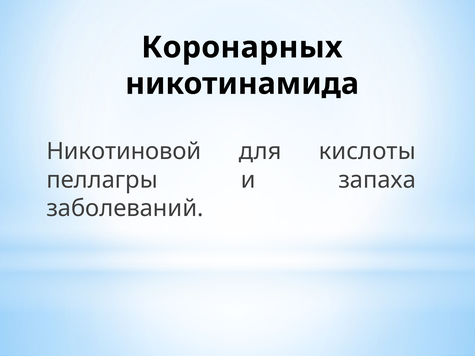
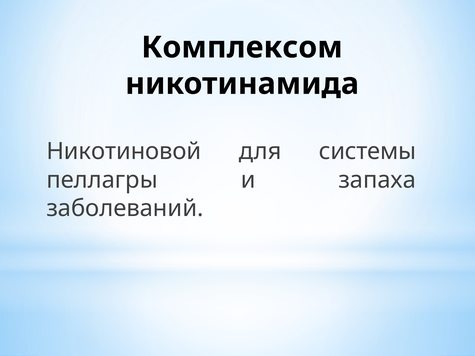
Коронарных: Коронарных -> Комплексом (242, 47)
кислоты: кислоты -> системы (368, 152)
